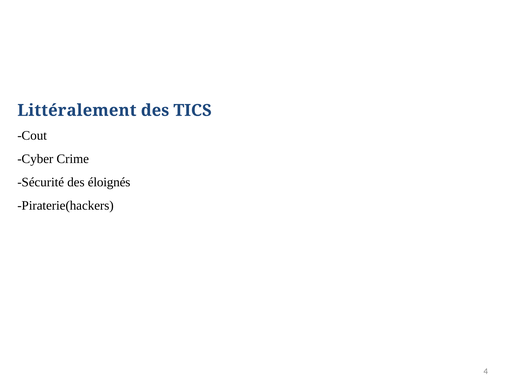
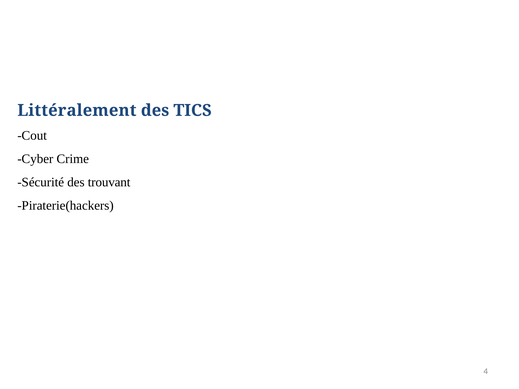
éloignés: éloignés -> trouvant (109, 182)
